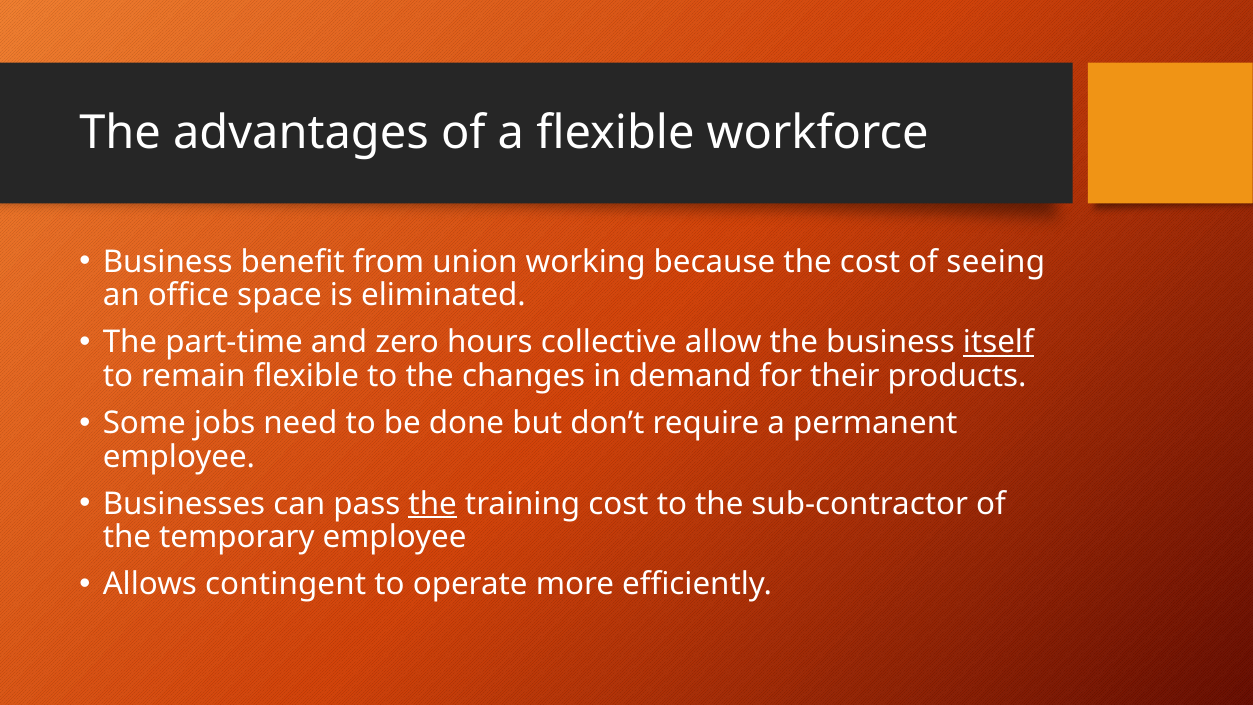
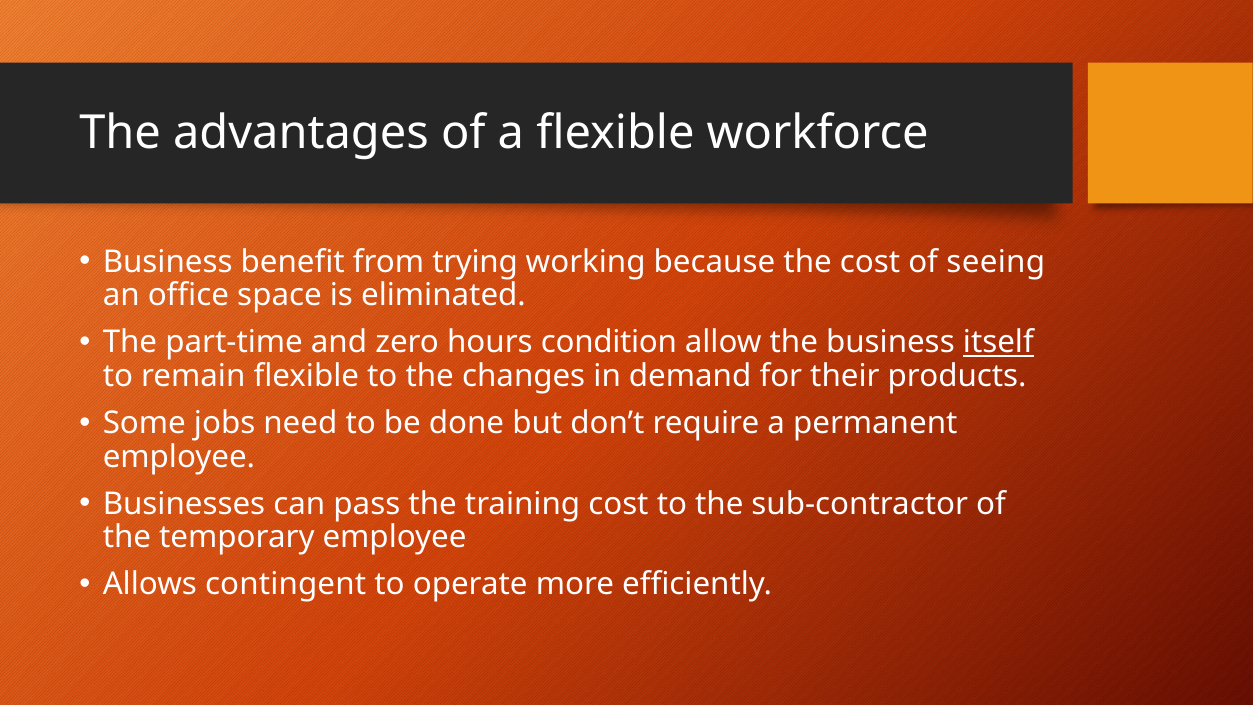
union: union -> trying (475, 262)
collective: collective -> condition (609, 342)
the underline: present -> none (433, 504)
